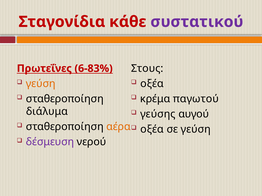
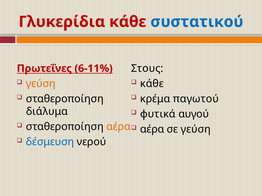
Σταγονίδια: Σταγονίδια -> Γλυκερίδια (62, 22)
συστατικού colour: purple -> blue (197, 22)
6-83%: 6-83% -> 6-11% (94, 69)
οξέα: οξέα -> κάθε (152, 84)
γεύσης: γεύσης -> φυτικά (158, 114)
οξέα: οξέα -> αέρα (152, 130)
δέσμευση colour: purple -> blue (50, 142)
